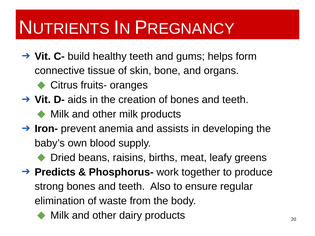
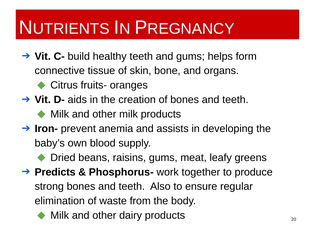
raisins births: births -> gums (163, 158)
